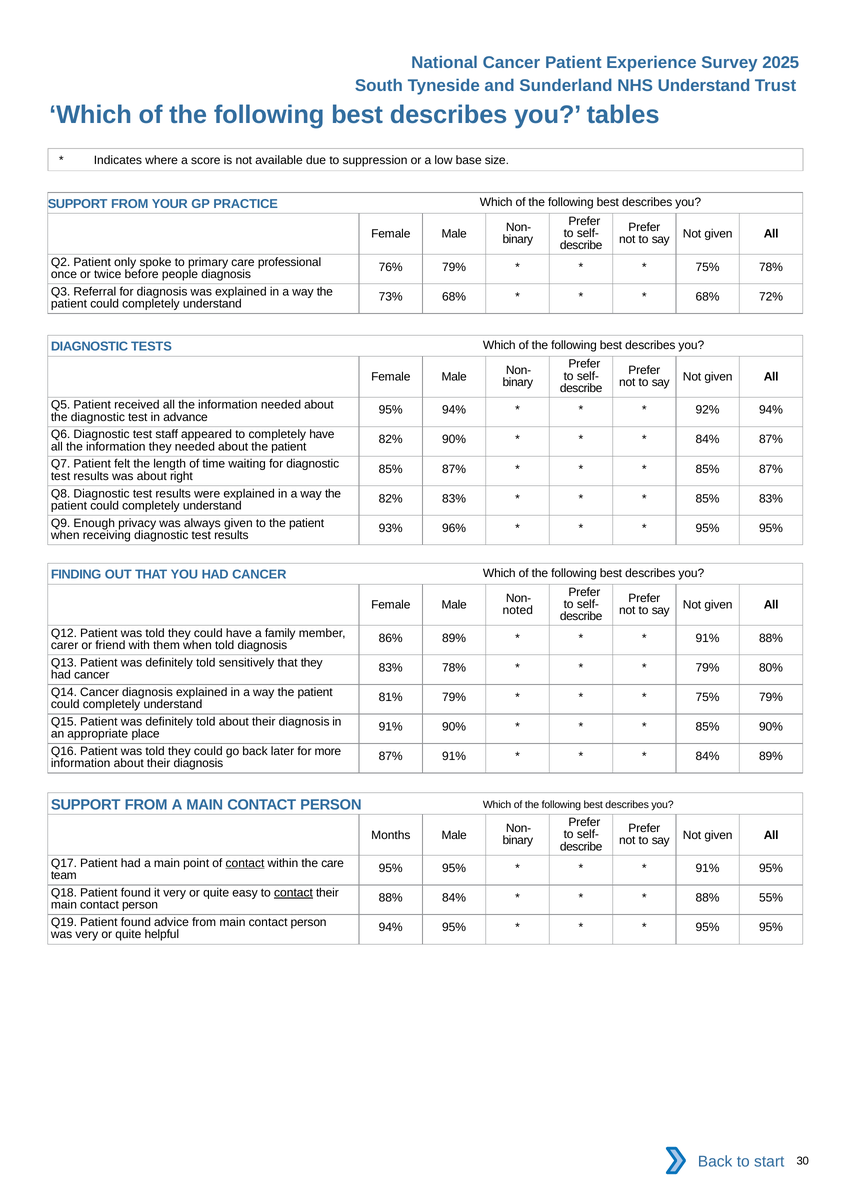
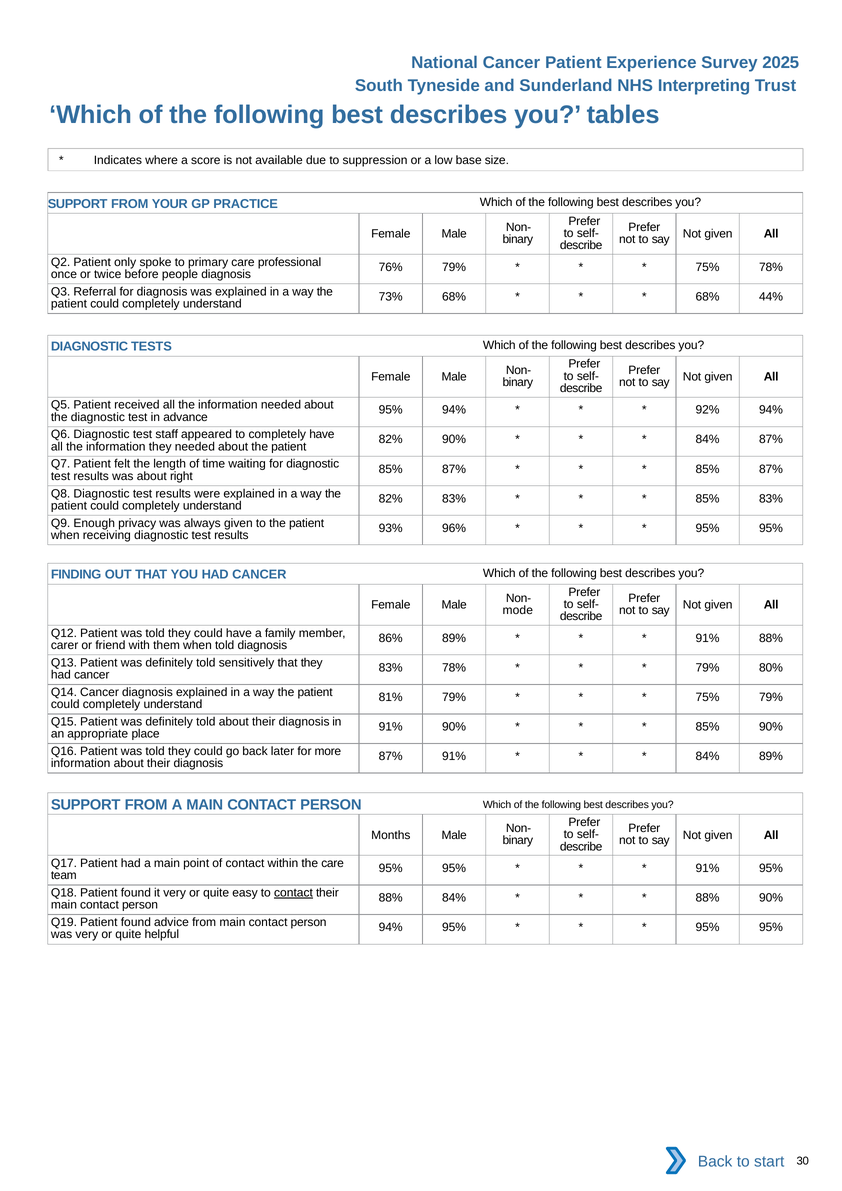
NHS Understand: Understand -> Interpreting (704, 86)
72%: 72% -> 44% (771, 297)
noted: noted -> mode (518, 611)
contact underline: present -> none (245, 864)
88% 55%: 55% -> 90% (771, 898)
